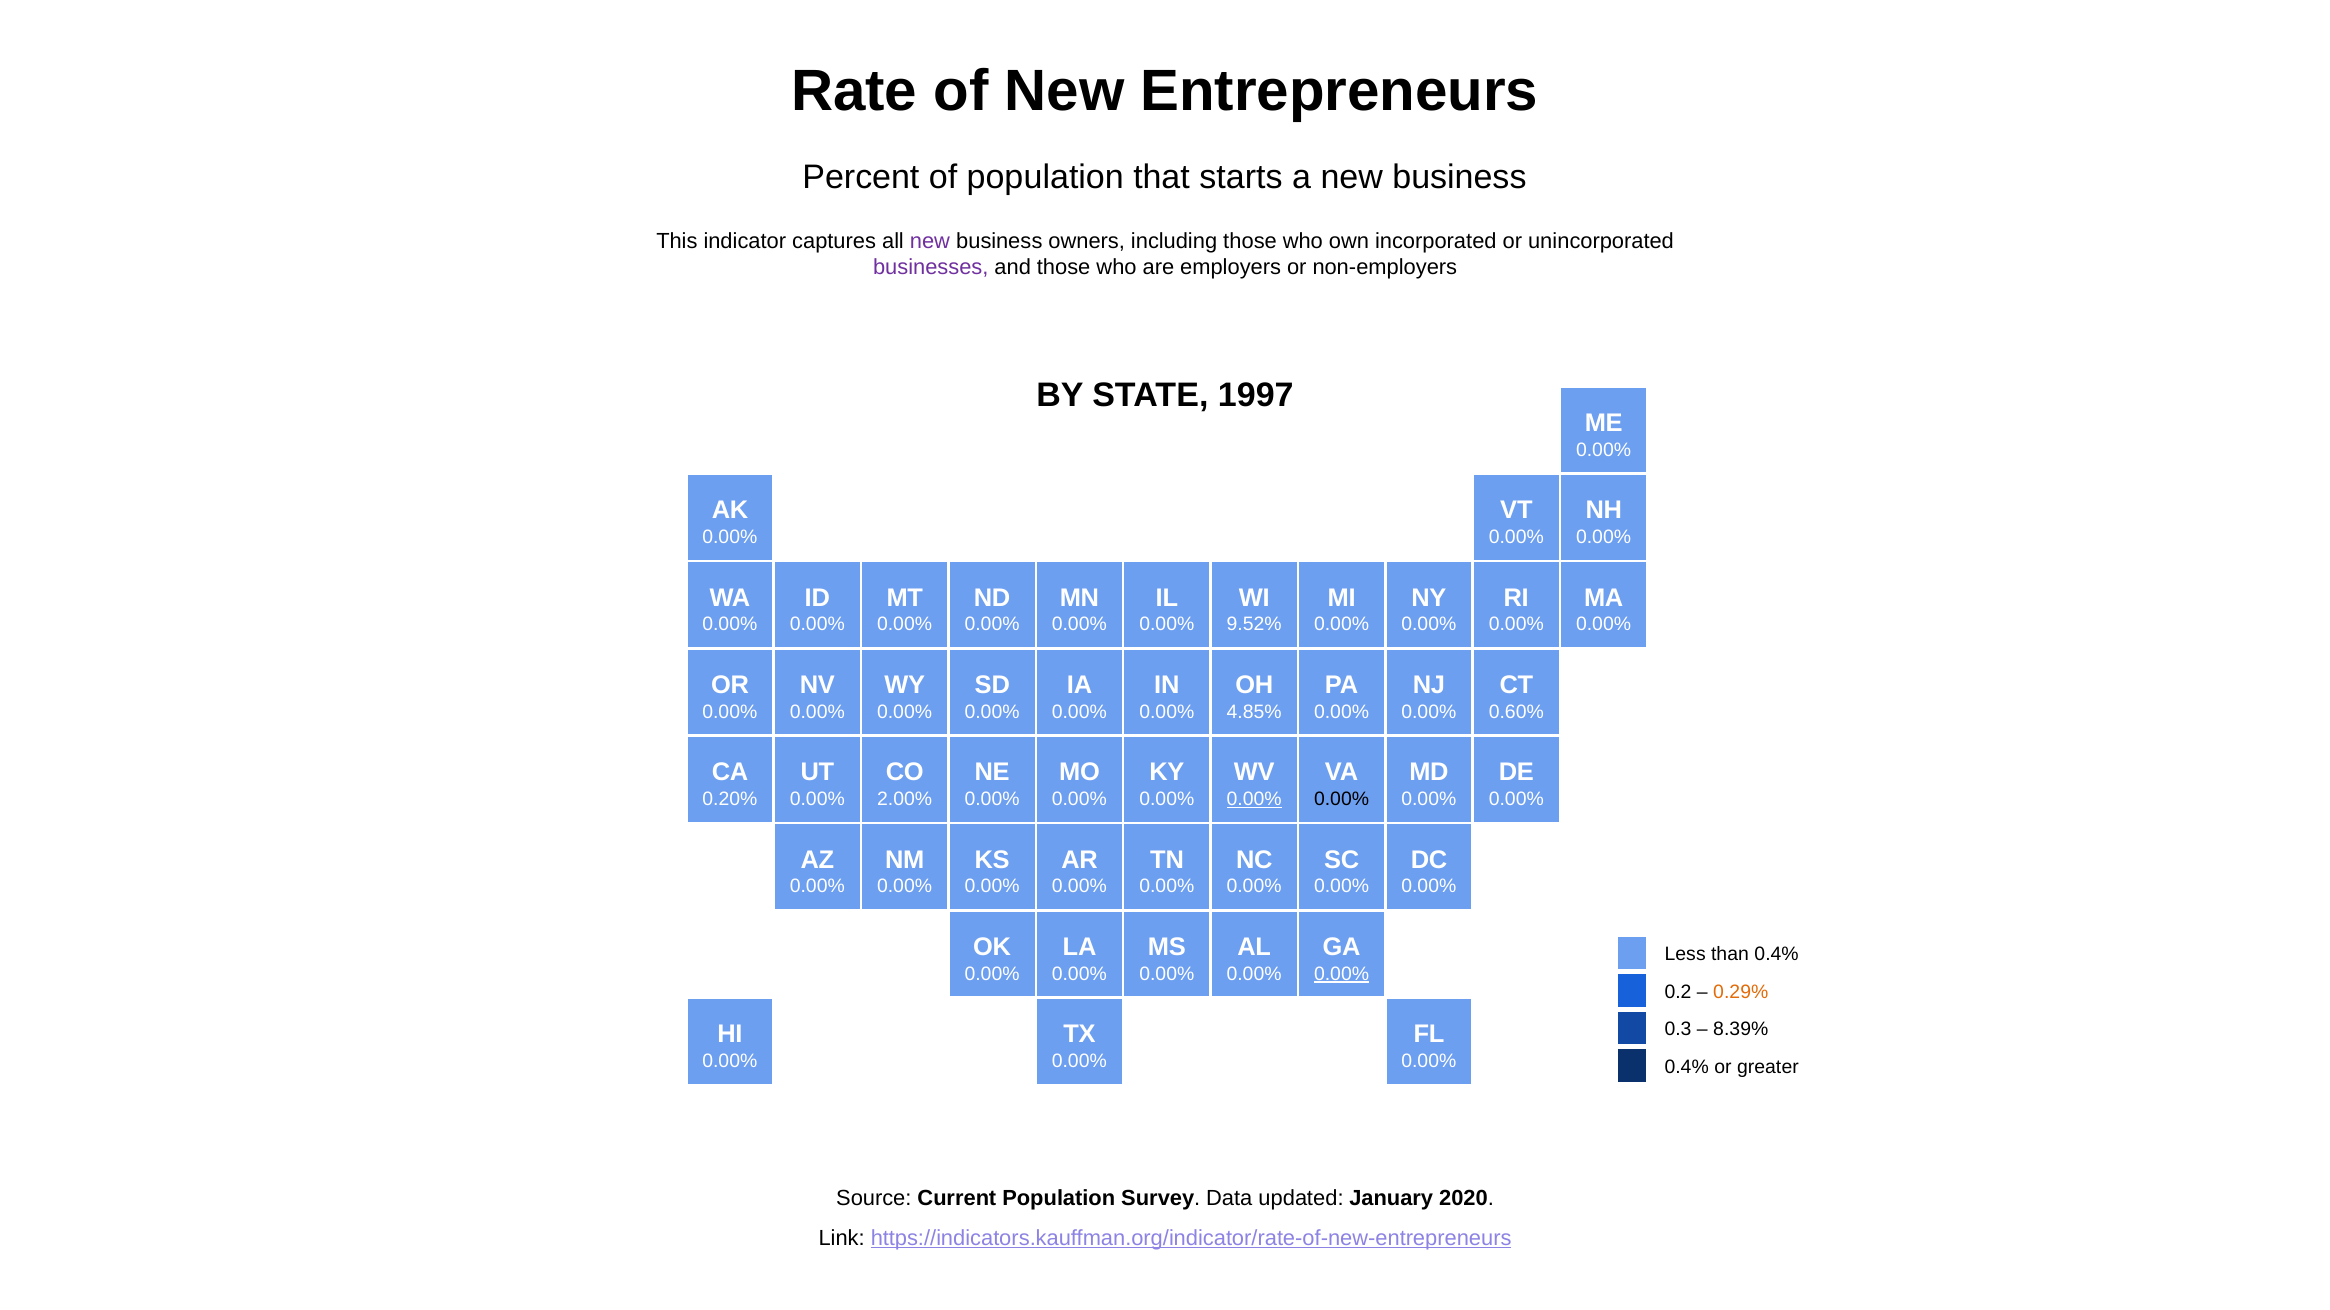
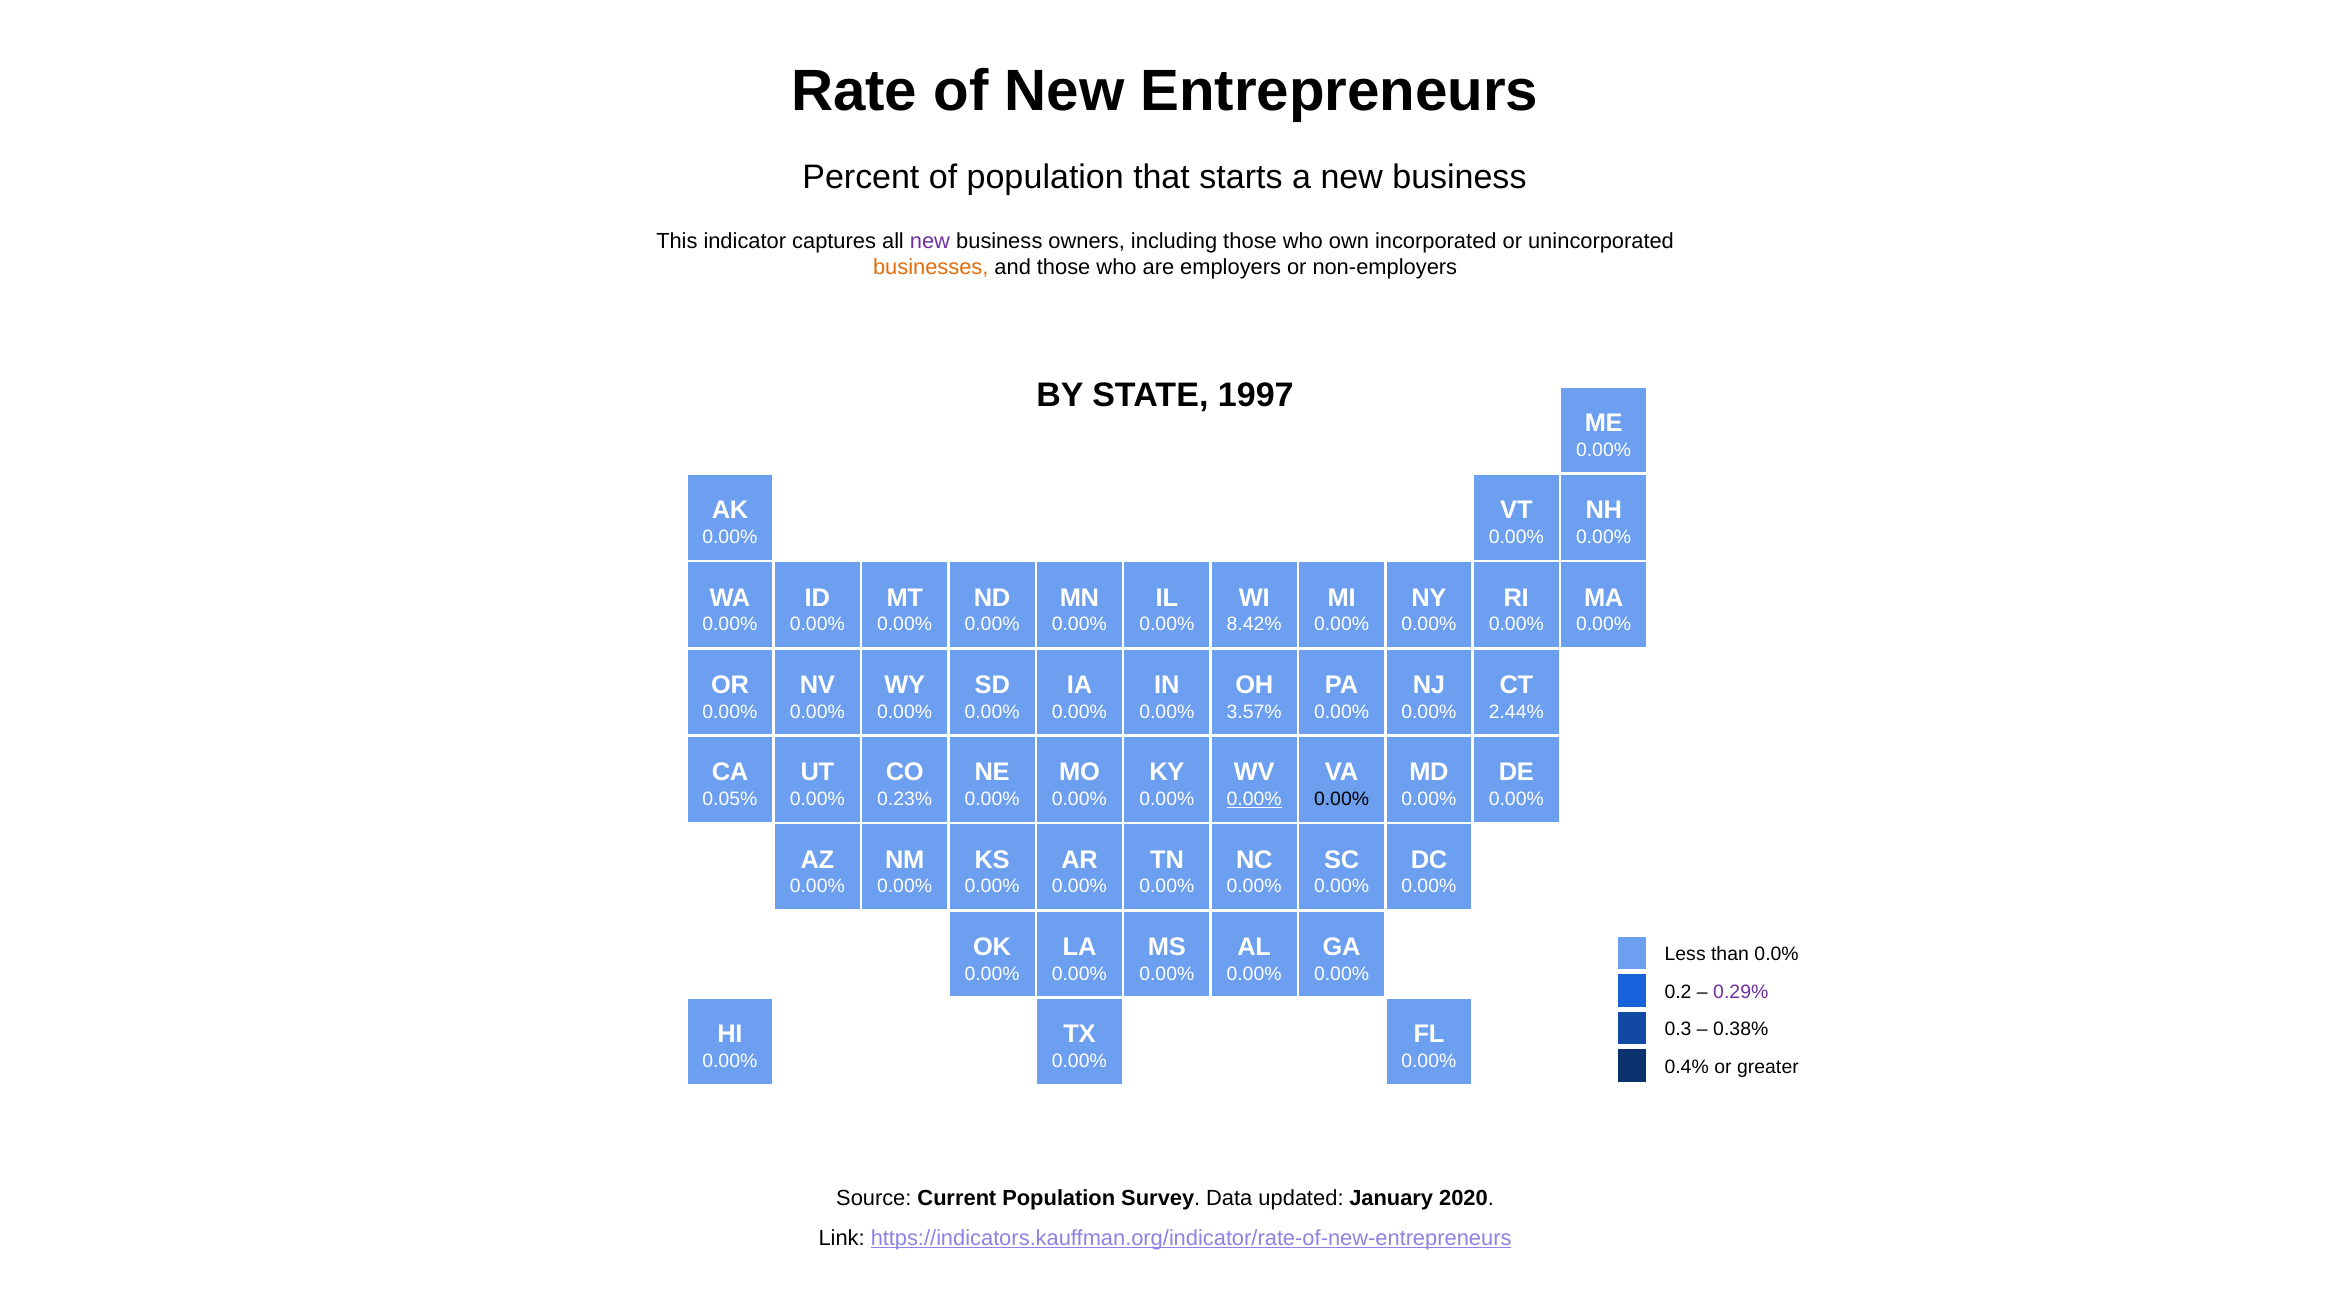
businesses colour: purple -> orange (931, 268)
9.52%: 9.52% -> 8.42% (1254, 625)
4.85%: 4.85% -> 3.57% (1254, 712)
0.60%: 0.60% -> 2.44% (1516, 712)
0.20%: 0.20% -> 0.05% (730, 799)
2.00%: 2.00% -> 0.23% (905, 799)
than 0.4%: 0.4% -> 0.0% (1777, 955)
0.00% underline: present -> none (1342, 974)
0.29% colour: orange -> purple (1741, 992)
8.39%: 8.39% -> 0.38% (1741, 1030)
